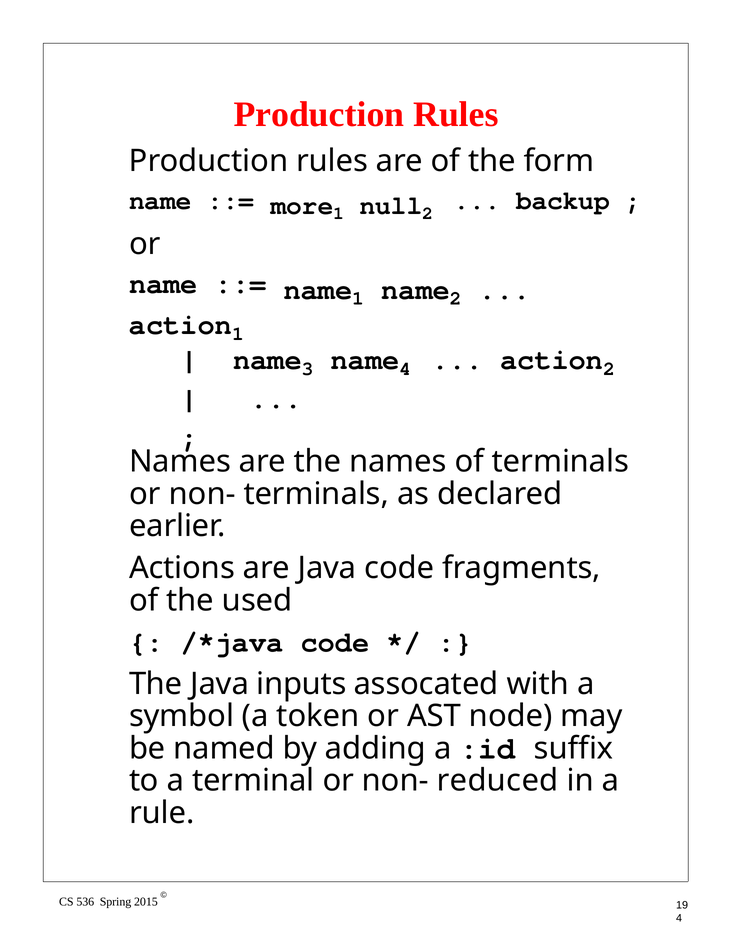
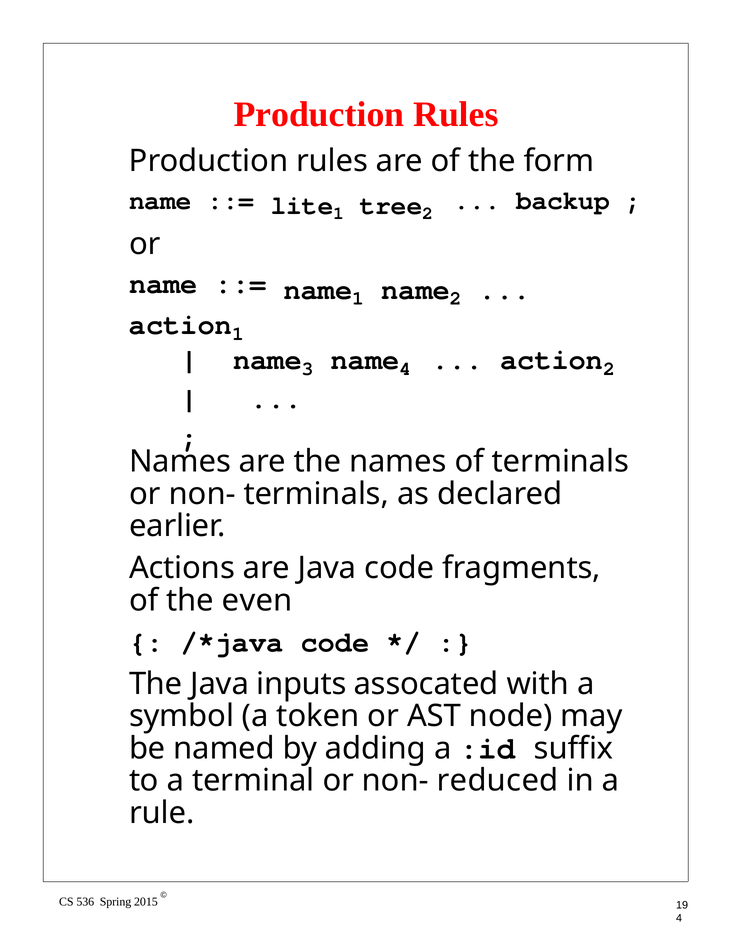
more: more -> lite (302, 205)
null: null -> tree (391, 205)
used: used -> even (257, 600)
